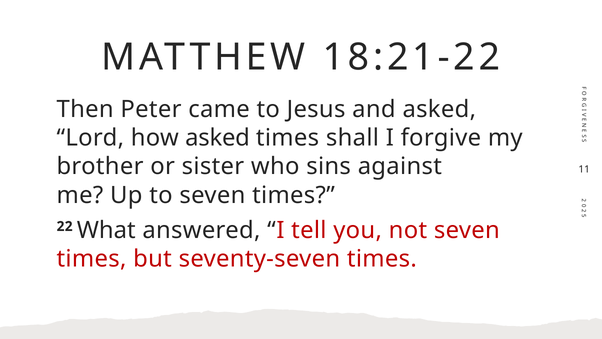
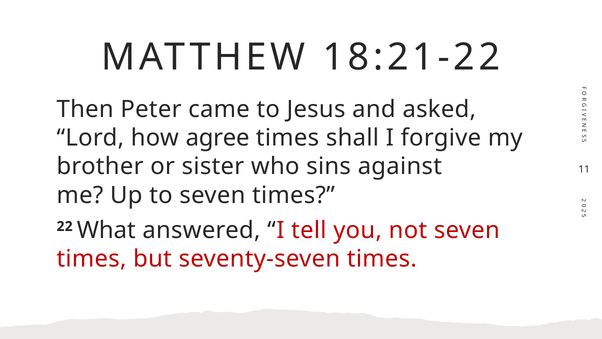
how asked: asked -> agree (218, 138)
